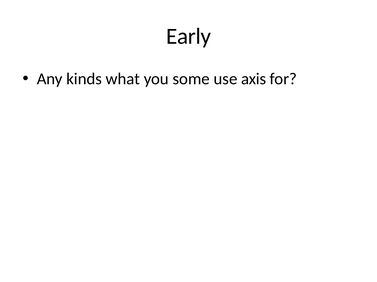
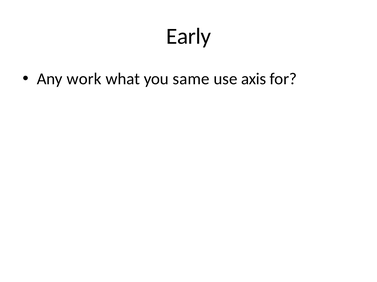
kinds: kinds -> work (84, 79)
some: some -> same (191, 79)
